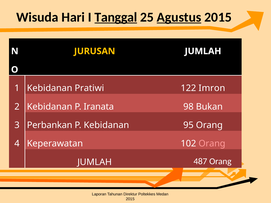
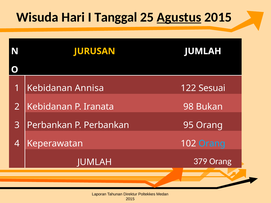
Tanggal underline: present -> none (116, 17)
Pratiwi: Pratiwi -> Annisa (89, 88)
Imron: Imron -> Sesuai (212, 88)
P Kebidanan: Kebidanan -> Perbankan (106, 125)
Orang colour: pink -> light blue (212, 144)
487: 487 -> 379 (200, 162)
